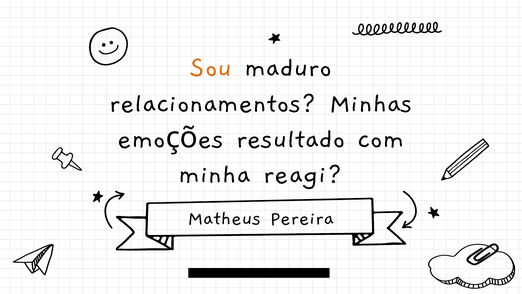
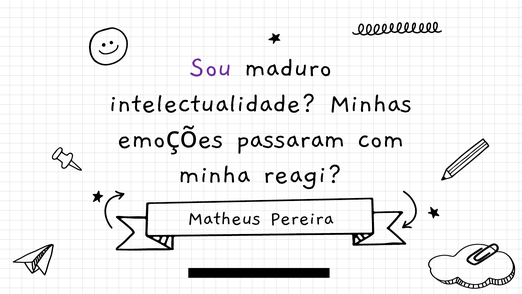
Sou colour: orange -> purple (211, 66)
relacionamentos: relacionamentos -> intelectualidade (213, 102)
resultado: resultado -> passaram (291, 137)
